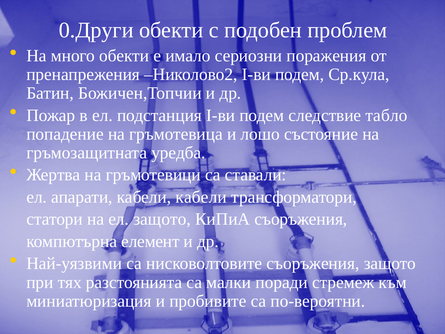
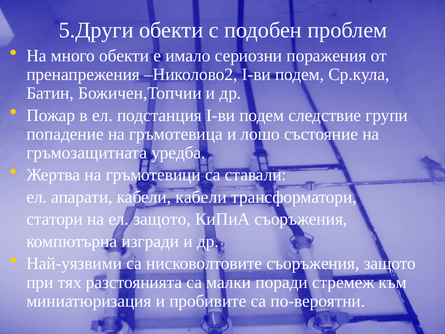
0.Други: 0.Други -> 5.Други (96, 30)
табло: табло -> групи (387, 115)
елемент: елемент -> изгради (150, 241)
